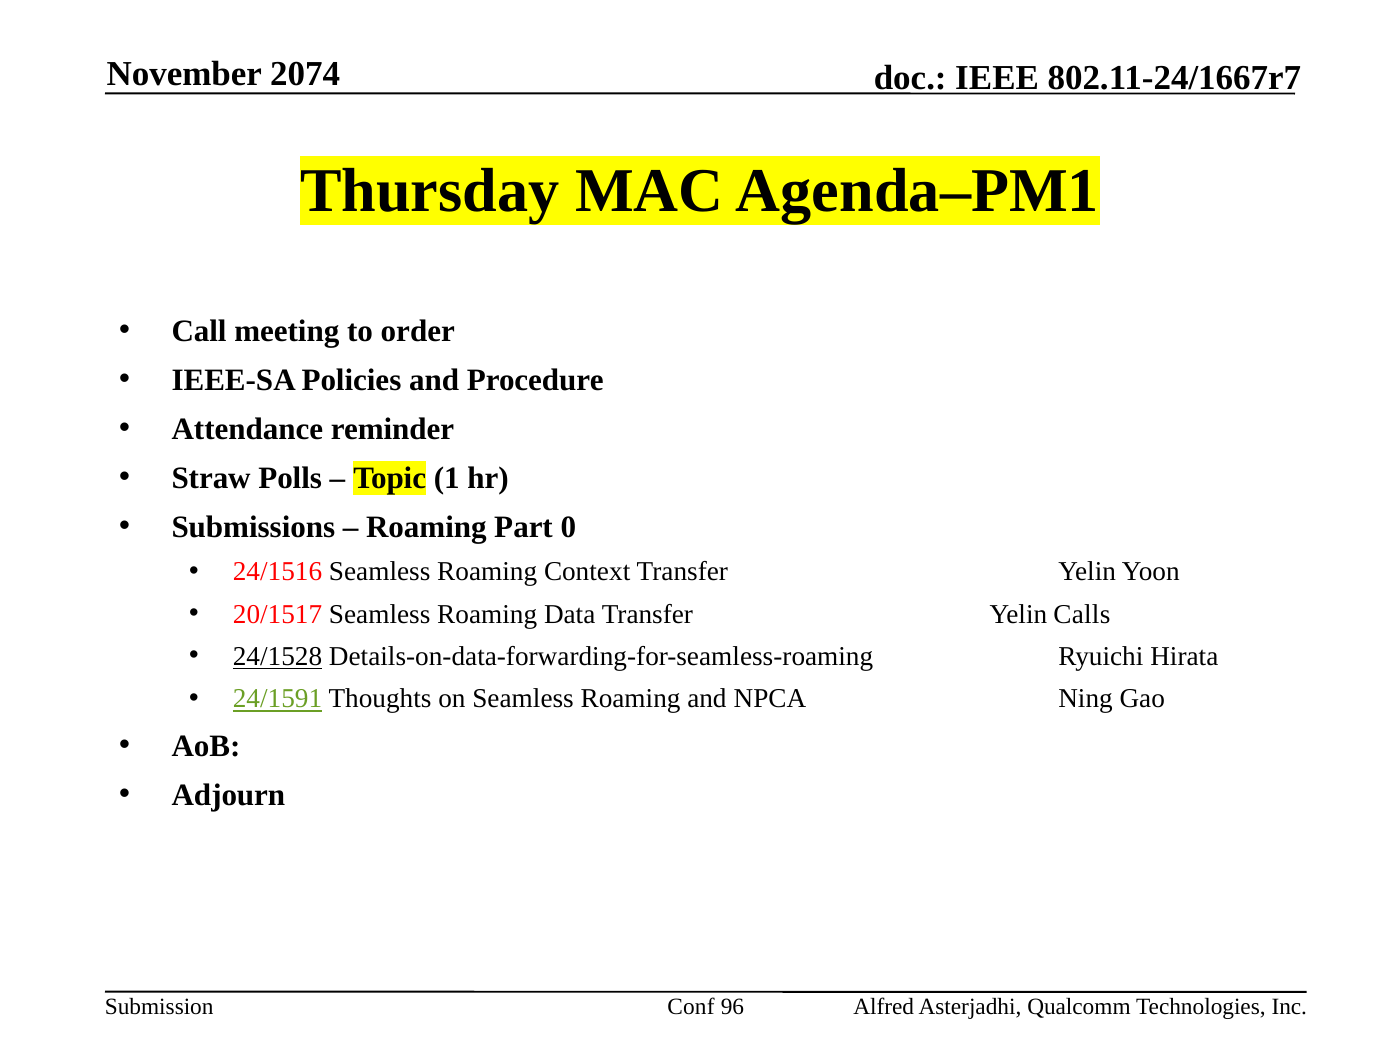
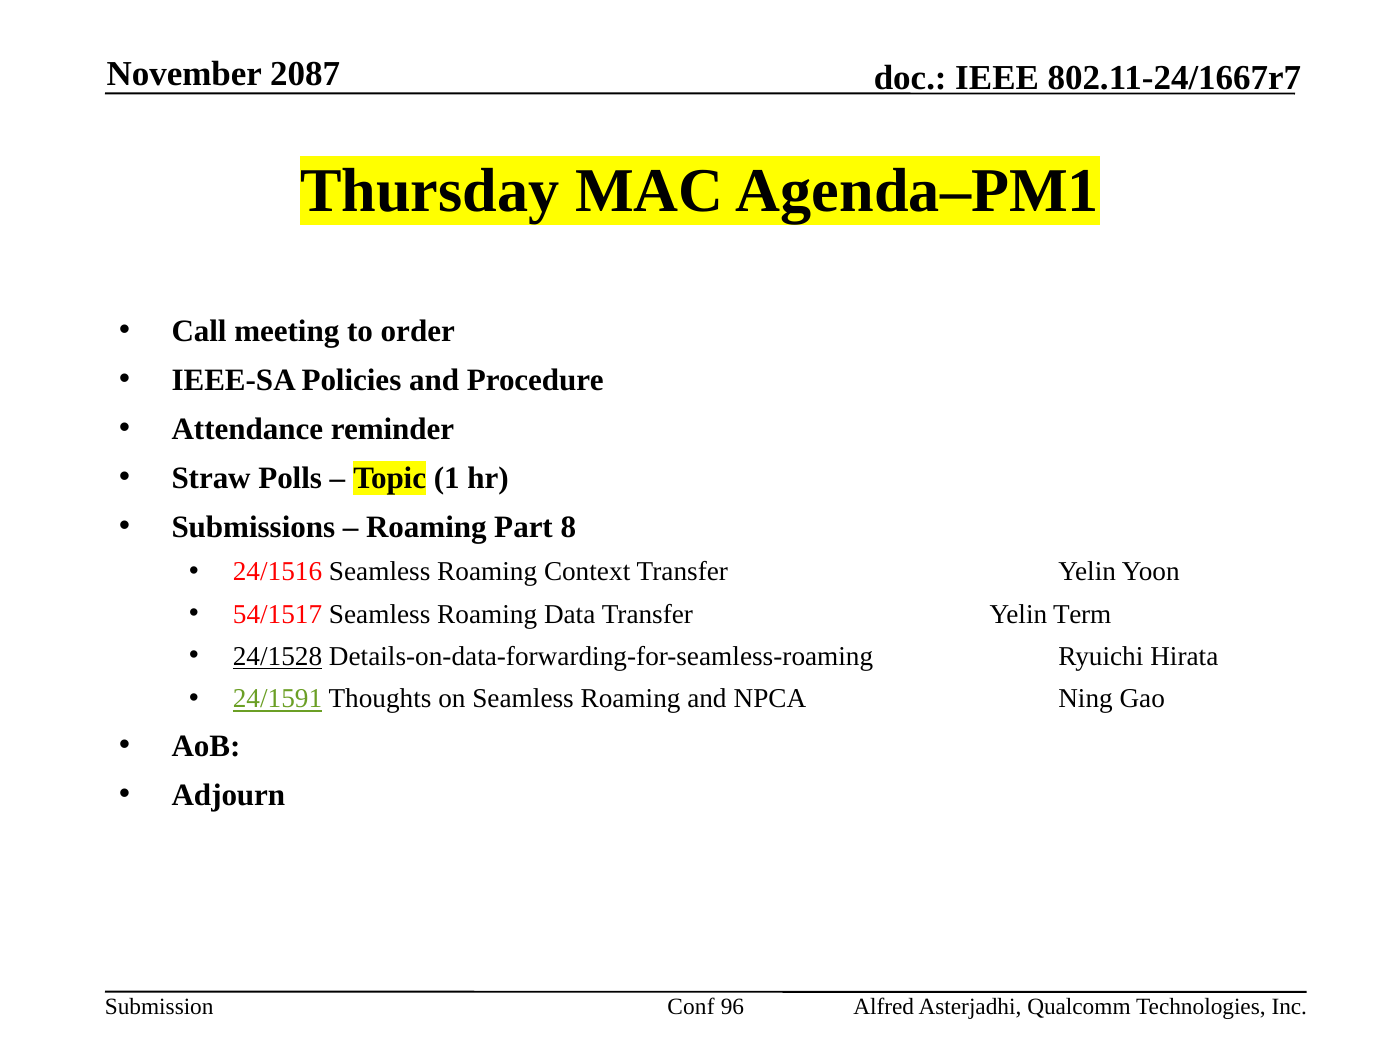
2074: 2074 -> 2087 (305, 74)
0: 0 -> 8 (568, 527)
20/1517: 20/1517 -> 54/1517 (278, 614)
Calls: Calls -> Term (1082, 614)
